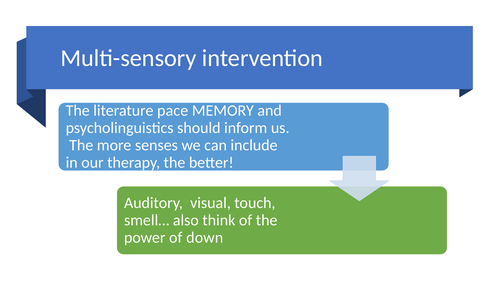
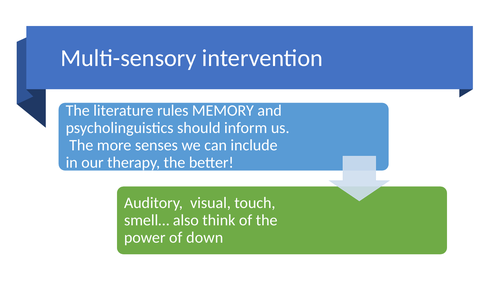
pace: pace -> rules (173, 111)
